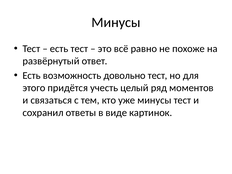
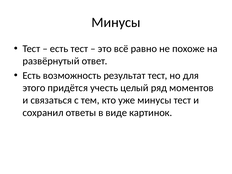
довольно: довольно -> результат (125, 75)
